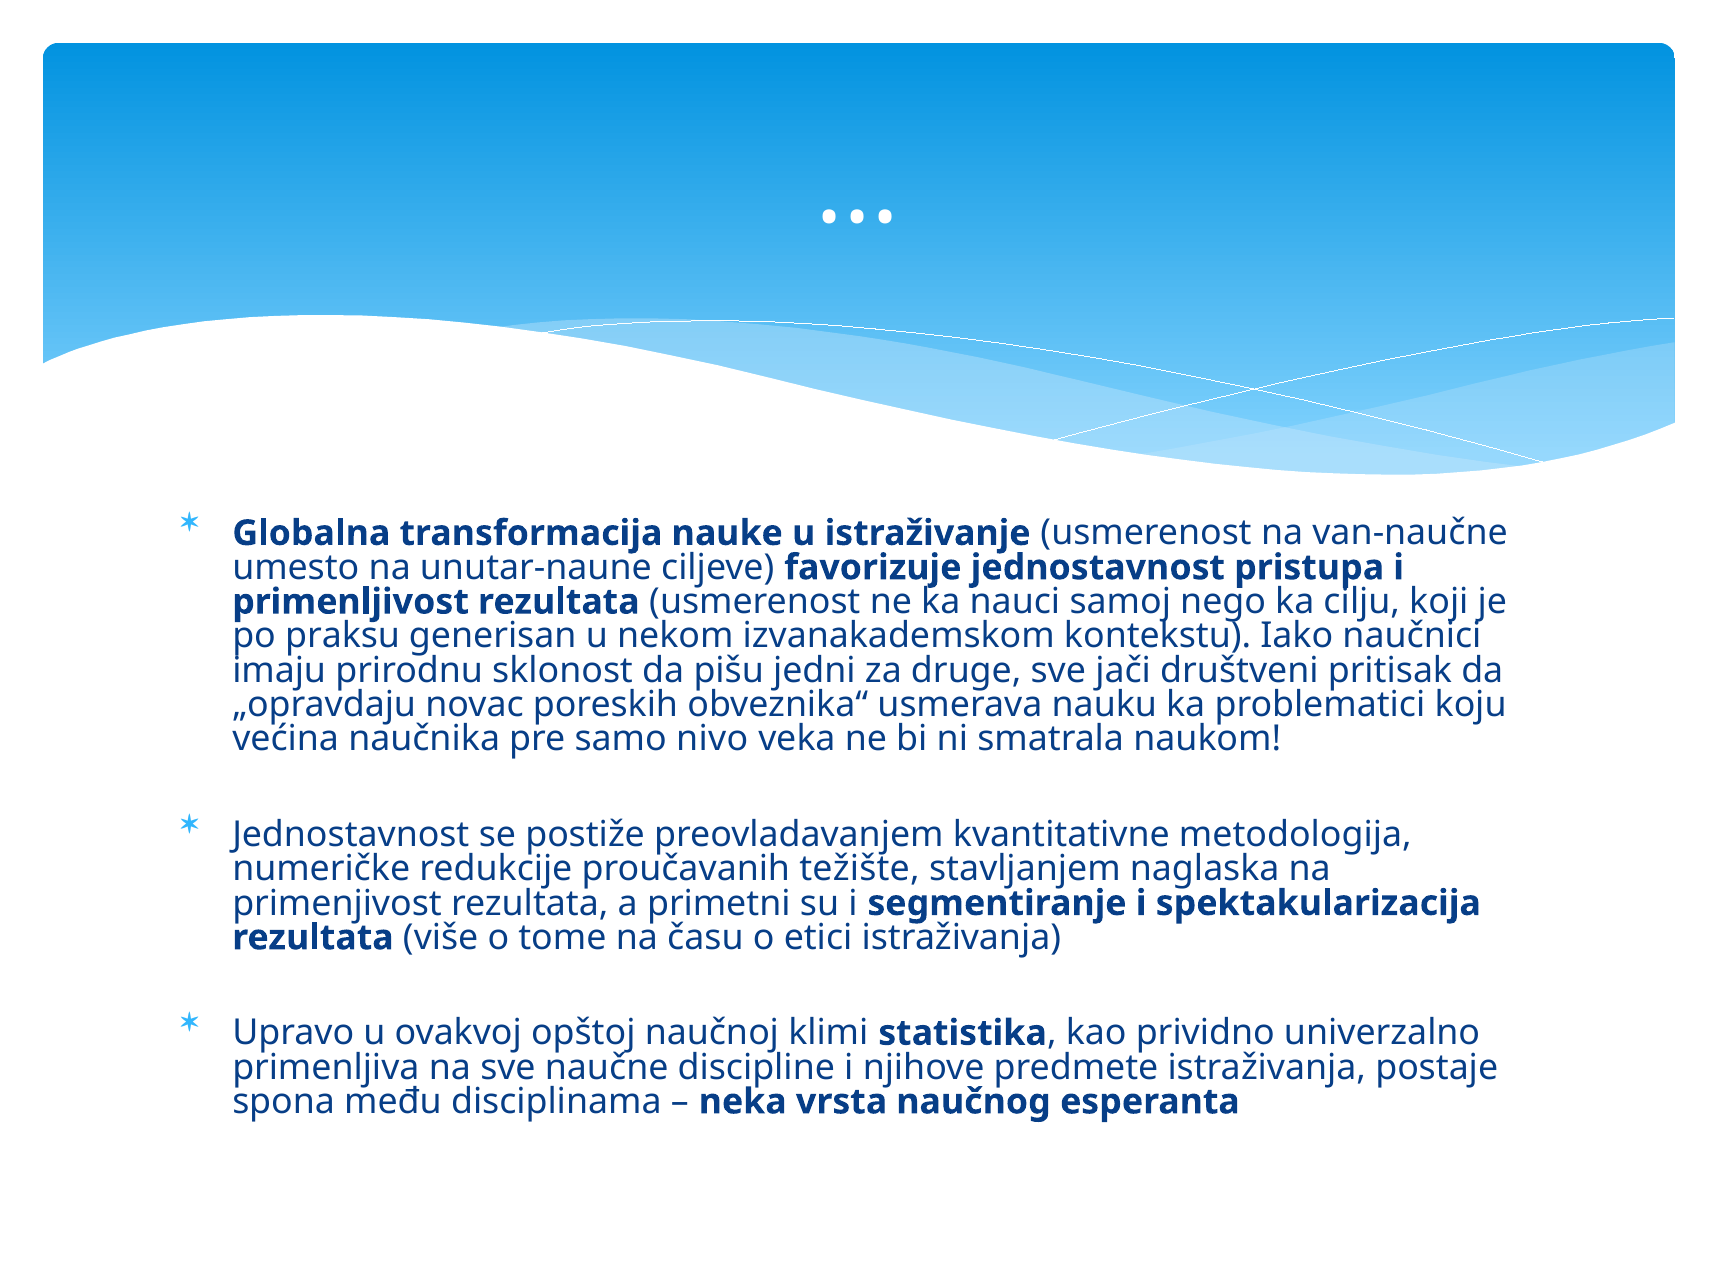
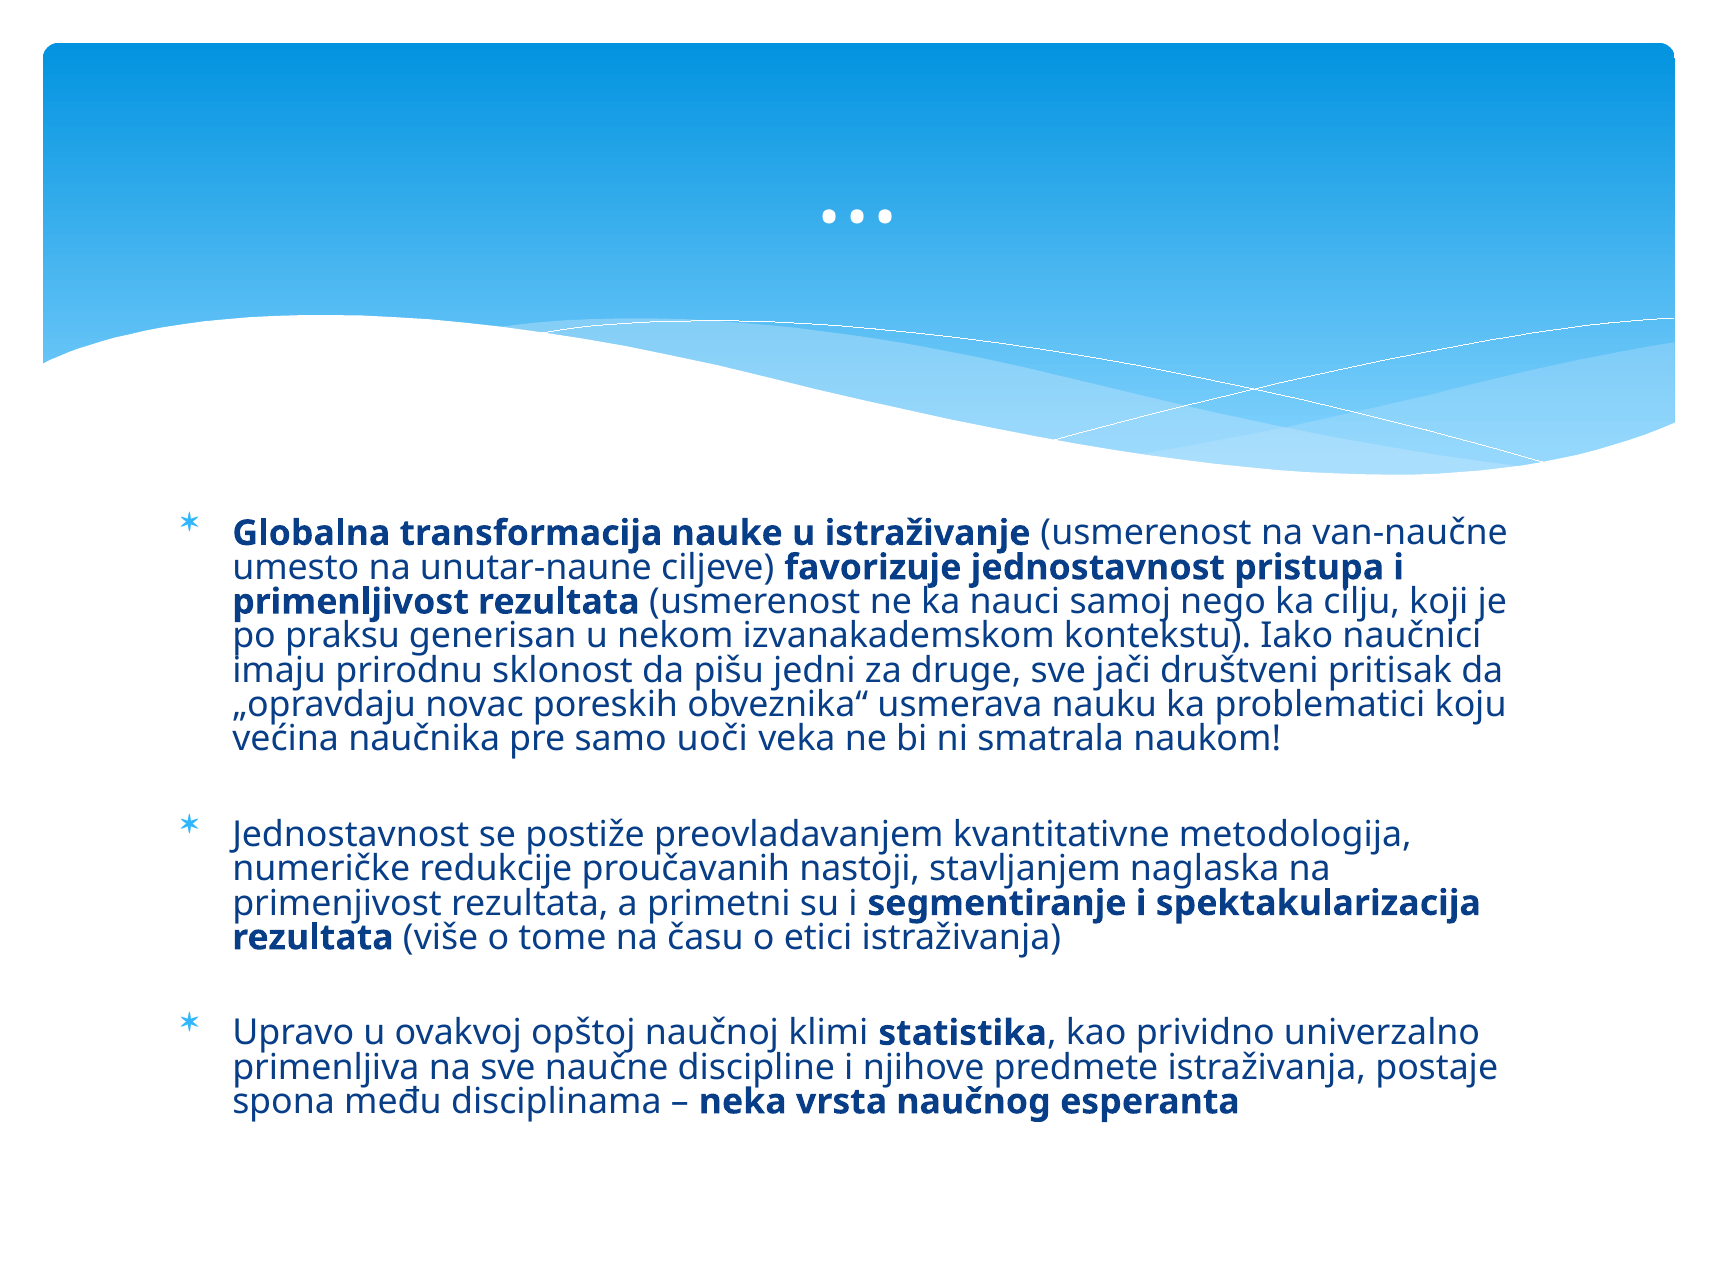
nivo: nivo -> uoči (712, 739)
težište: težište -> nastoji (860, 869)
